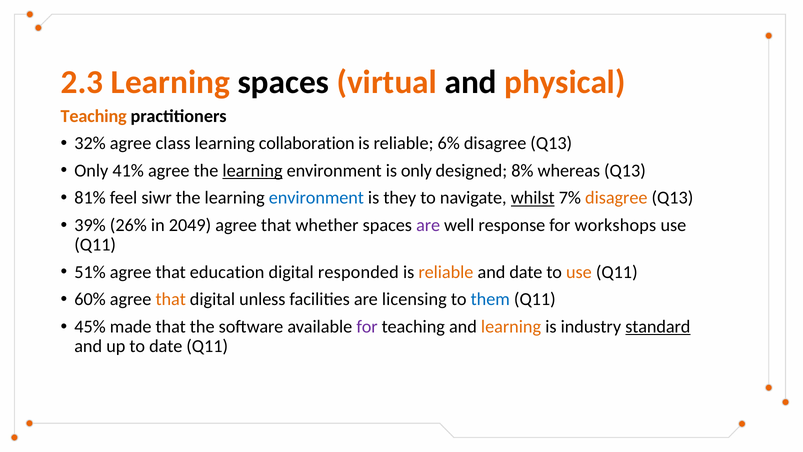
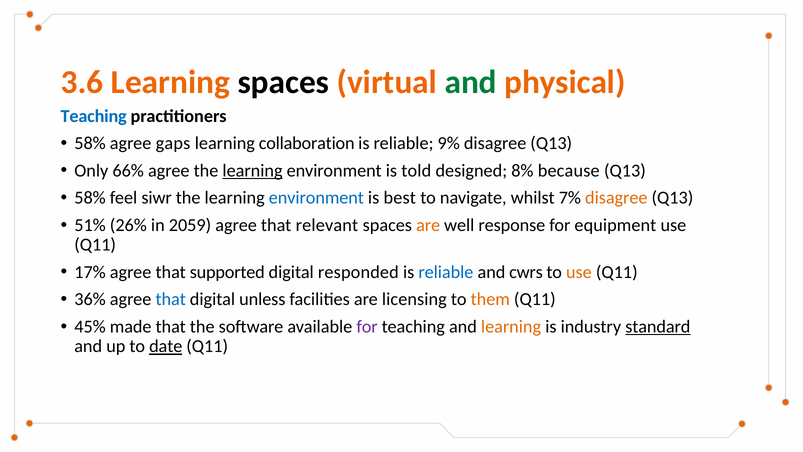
2.3: 2.3 -> 3.6 (82, 82)
and colour: black -> green (471, 82)
Teaching colour: orange -> blue (94, 116)
32%: 32% -> 58% (90, 143)
class: class -> gaps (173, 143)
6%: 6% -> 9% (449, 143)
41%: 41% -> 66% (128, 171)
is only: only -> told (416, 171)
whereas: whereas -> because (569, 171)
81%: 81% -> 58% (90, 198)
they: they -> best (400, 198)
whilst underline: present -> none (533, 198)
39%: 39% -> 51% (90, 225)
2049: 2049 -> 2059 (190, 225)
whether: whether -> relevant (327, 225)
are colour: purple -> orange (428, 225)
workshops: workshops -> equipment (615, 225)
51%: 51% -> 17% (90, 272)
education: education -> supported (227, 272)
reliable colour: orange -> blue (446, 272)
and date: date -> cwrs (526, 272)
60%: 60% -> 36% (90, 299)
that colour: orange -> blue (171, 299)
them colour: blue -> orange (490, 299)
date underline: none -> present (166, 346)
